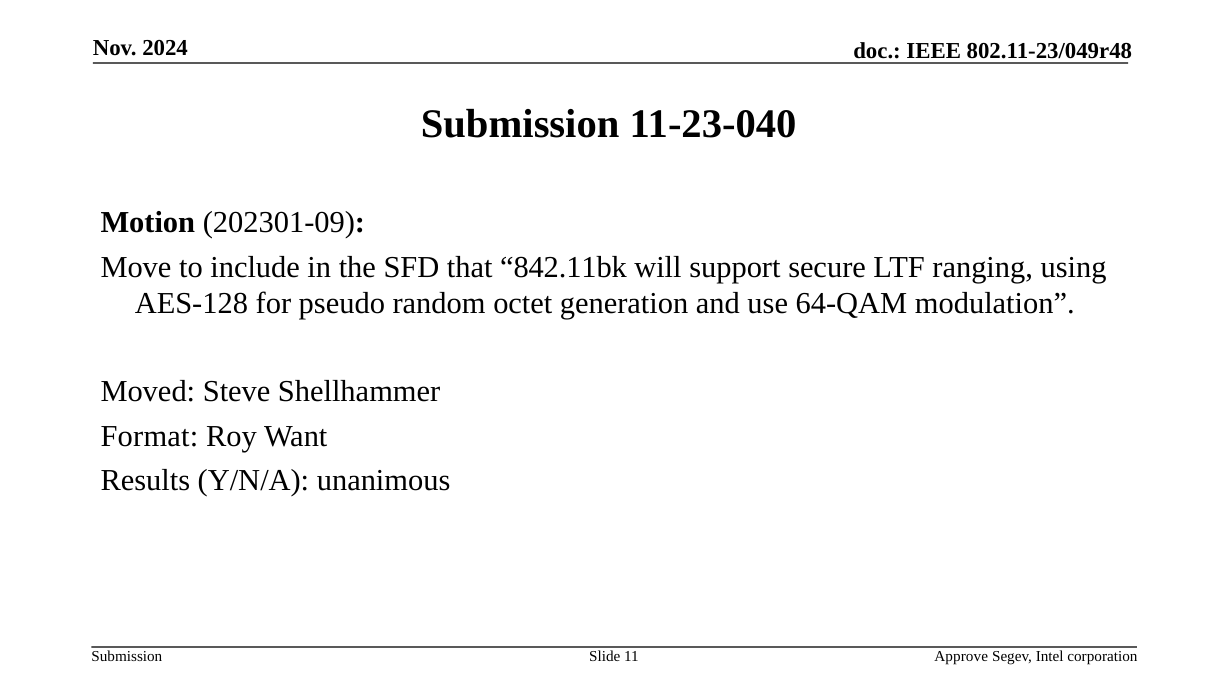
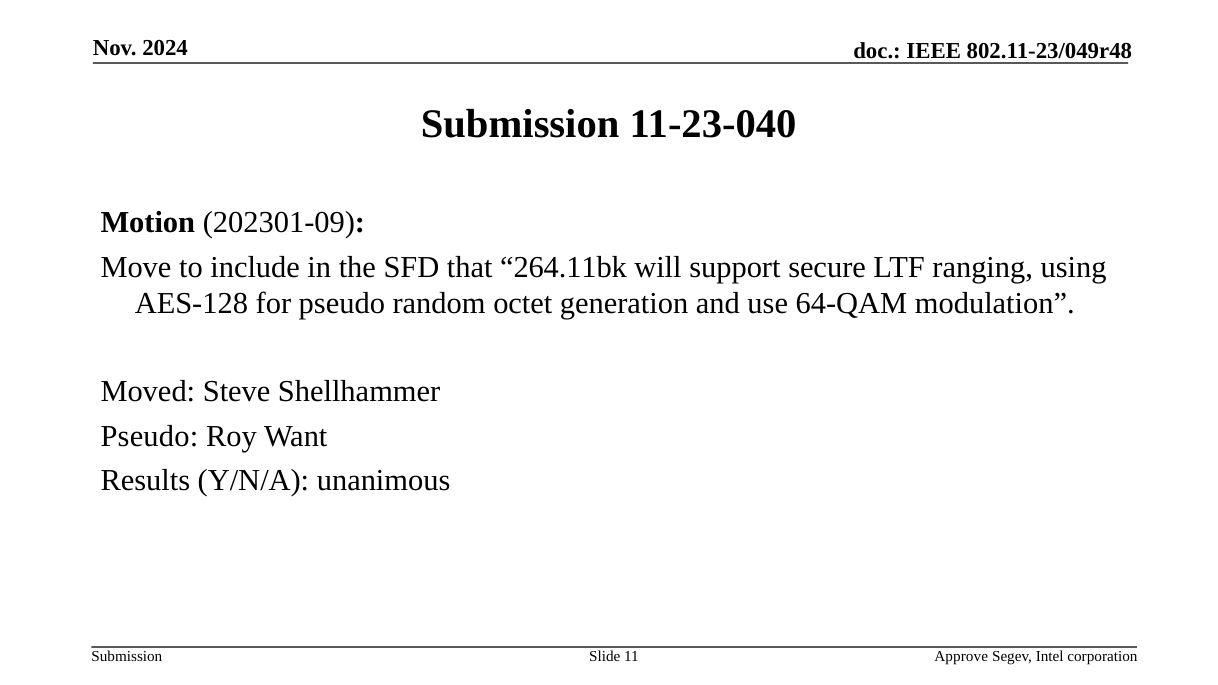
842.11bk: 842.11bk -> 264.11bk (564, 267)
Format: Format -> Pseudo (149, 436)
